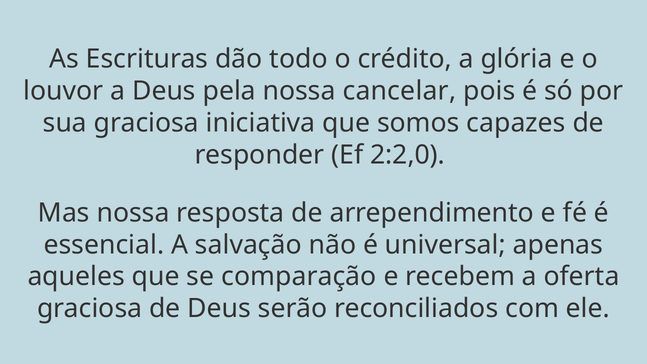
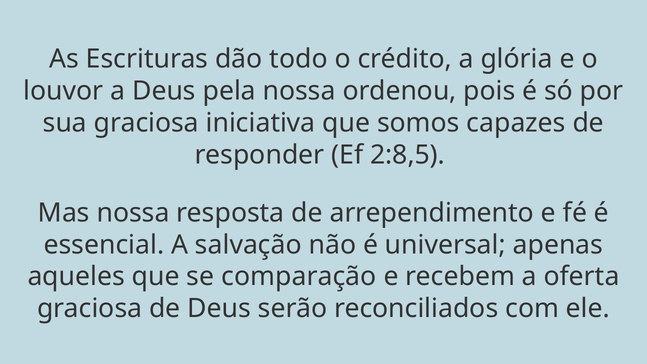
cancelar: cancelar -> ordenou (400, 91)
2:2,0: 2:2,0 -> 2:8,5 (408, 155)
